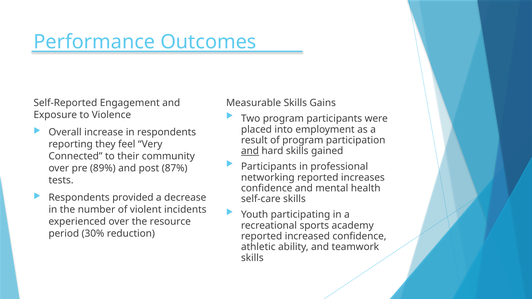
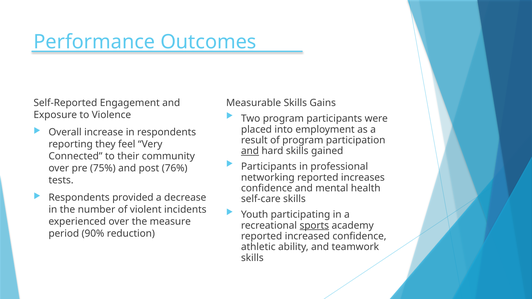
89%: 89% -> 75% (103, 168)
87%: 87% -> 76% (175, 168)
resource: resource -> measure (170, 222)
sports underline: none -> present (314, 226)
30%: 30% -> 90% (93, 234)
